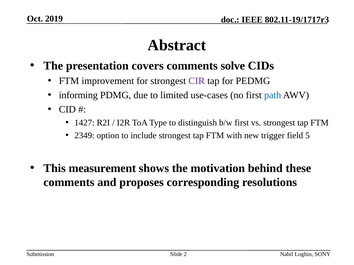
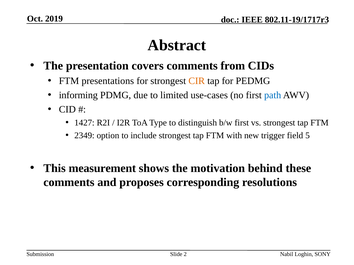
solve: solve -> from (233, 66)
improvement: improvement -> presentations (108, 81)
CIR colour: purple -> orange (197, 81)
